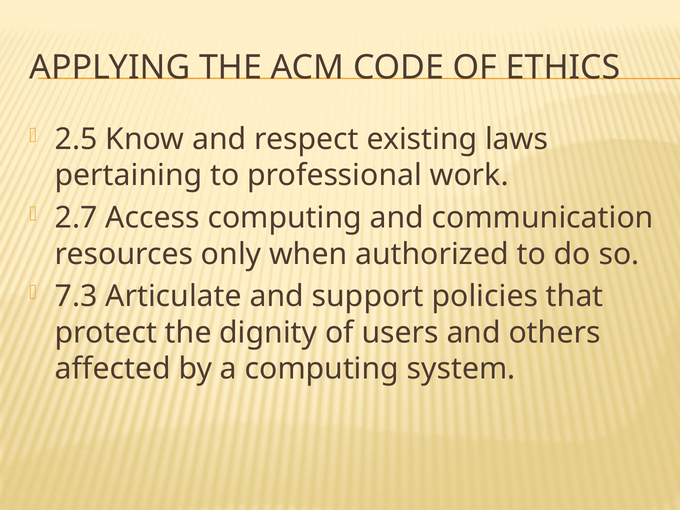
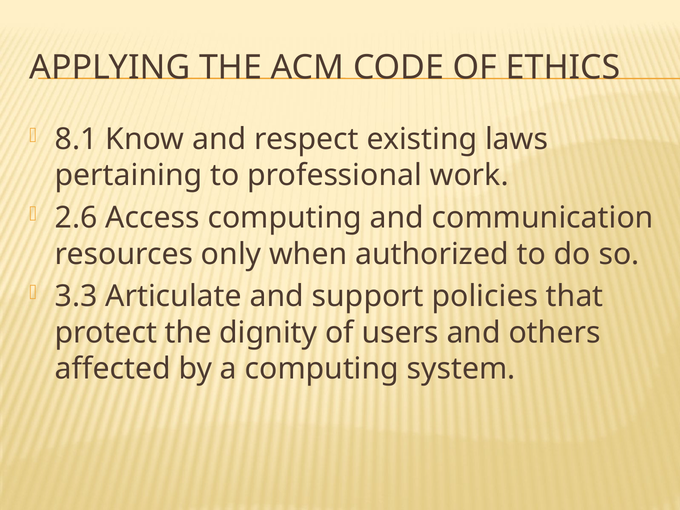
2.5: 2.5 -> 8.1 (76, 139)
2.7: 2.7 -> 2.6 (76, 218)
7.3: 7.3 -> 3.3 (76, 296)
